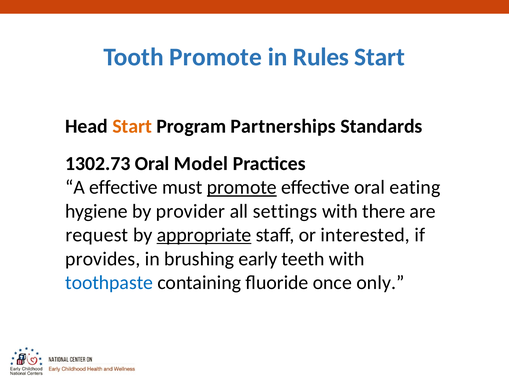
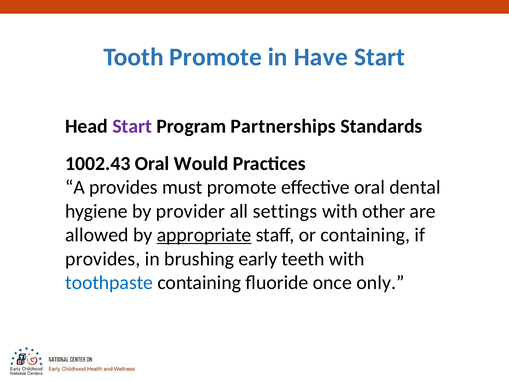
Rules: Rules -> Have (321, 57)
Start colour: orange -> purple (132, 126)
1302.73: 1302.73 -> 1002.43 (98, 164)
Model: Model -> Would (201, 164)
A effective: effective -> provides (123, 187)
promote underline: present -> none (242, 187)
eating: eating -> dental (415, 187)
there: there -> other (384, 211)
request: request -> allowed (97, 235)
or interested: interested -> containing (365, 235)
